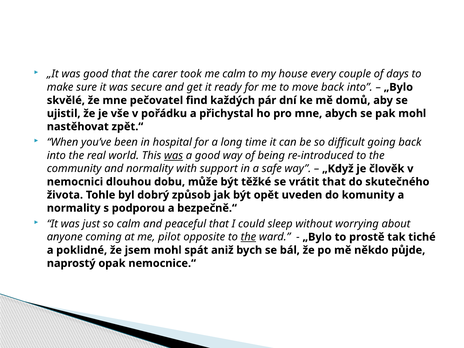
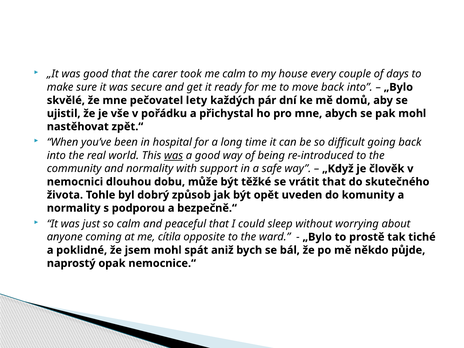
find: find -> lety (197, 100)
pilot: pilot -> cítila (169, 237)
the underline: present -> none (248, 237)
